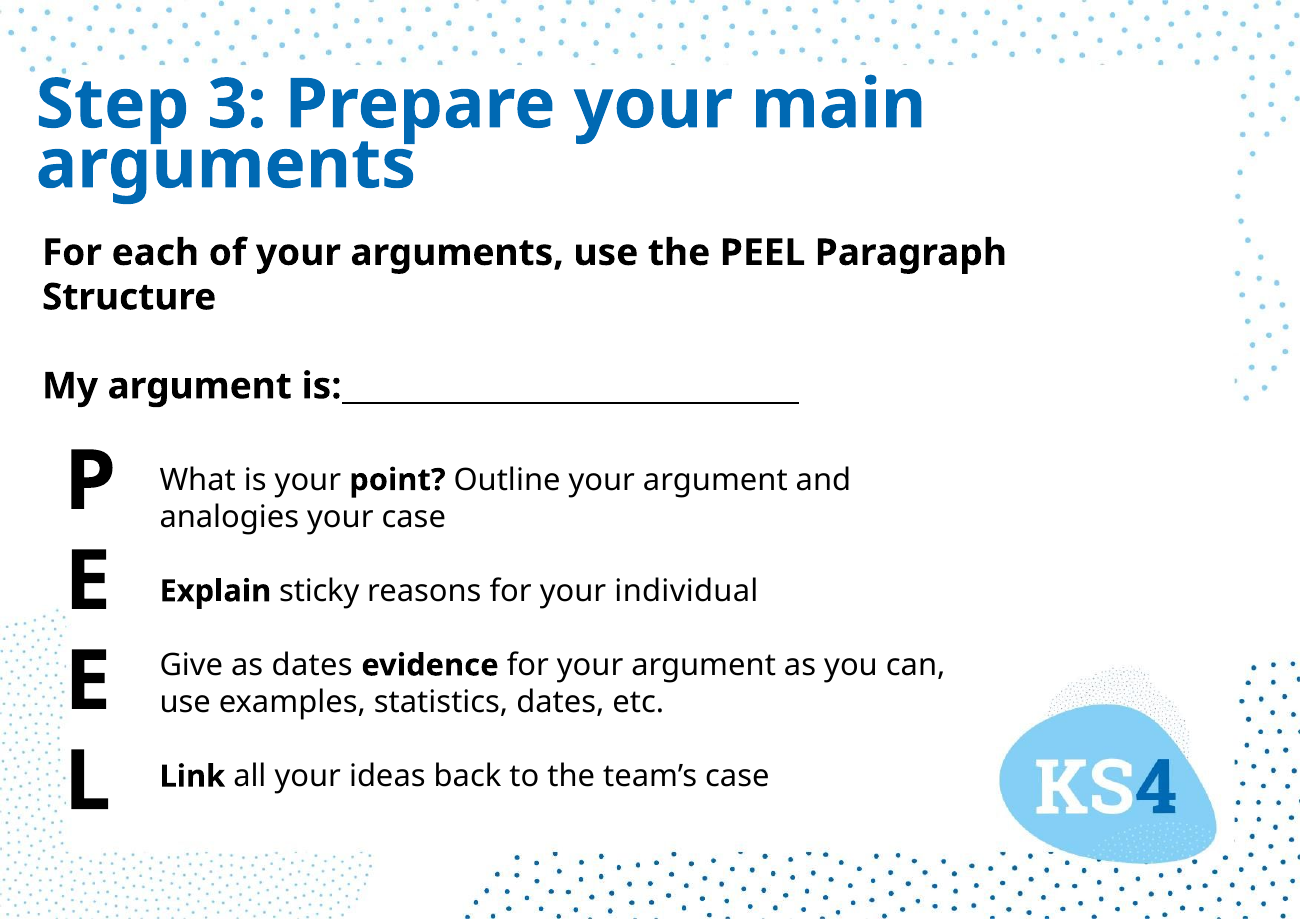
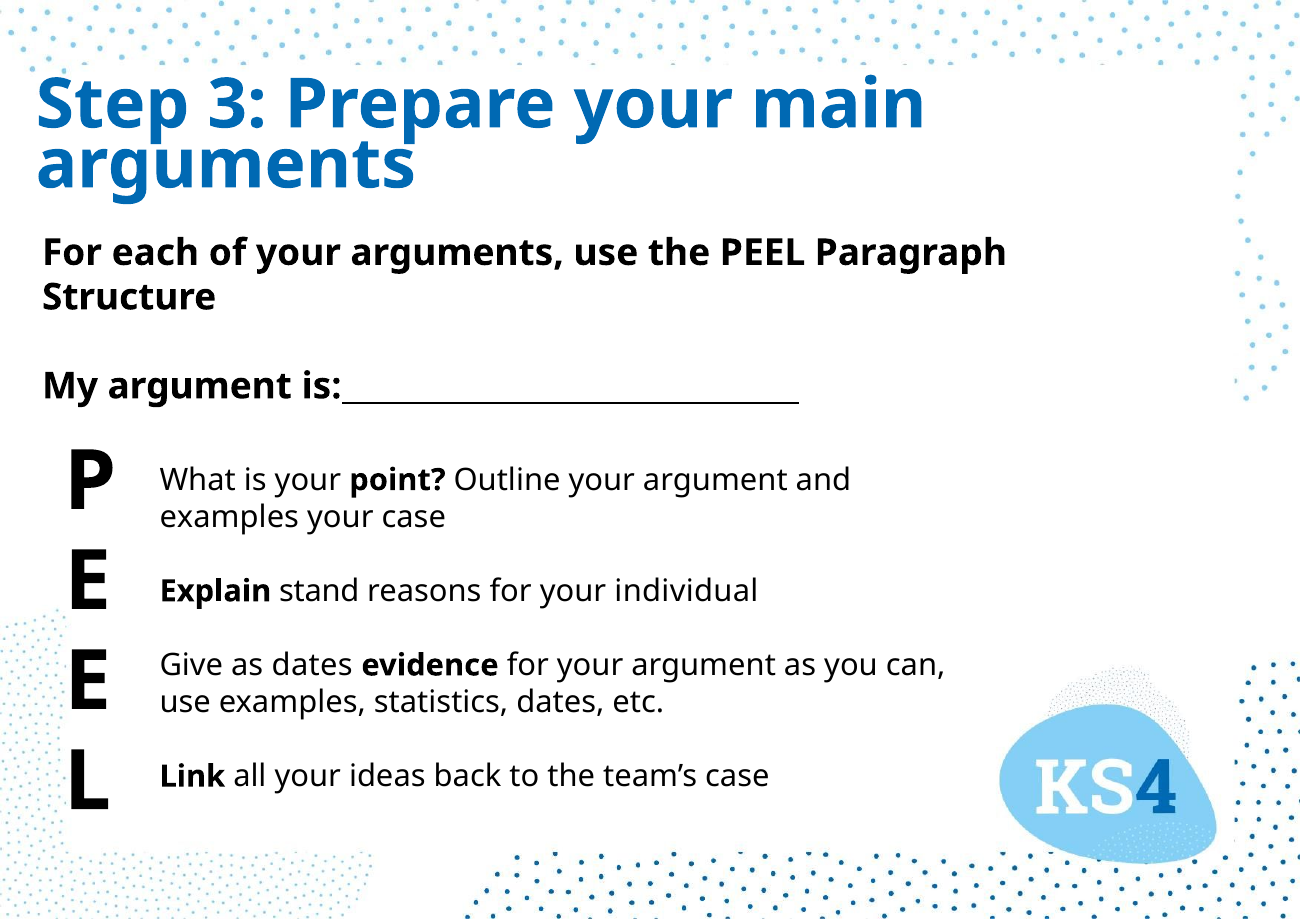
analogies: analogies -> examples (229, 517)
sticky: sticky -> stand (319, 591)
